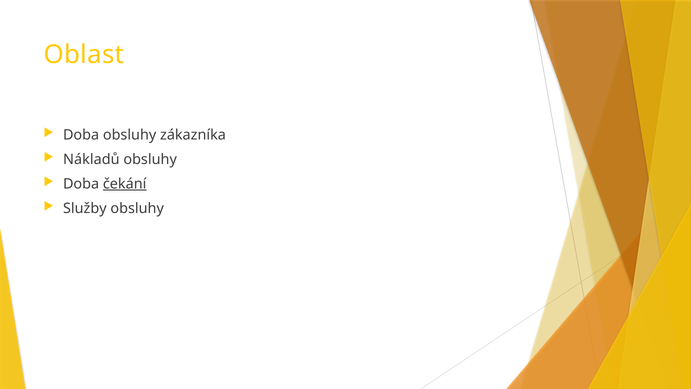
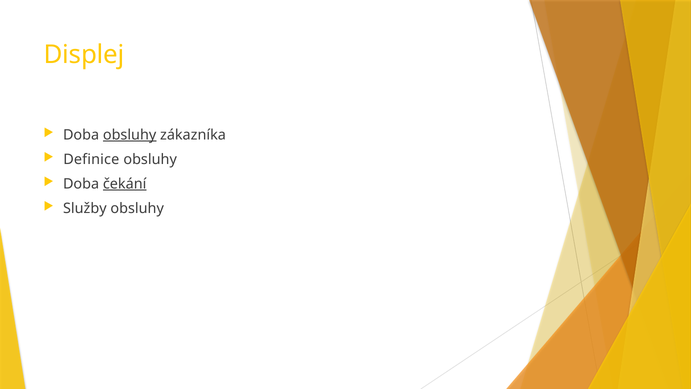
Oblast: Oblast -> Displej (84, 54)
obsluhy underline: none -> present (130, 135)
Nákladů: Nákladů -> Definice (91, 159)
